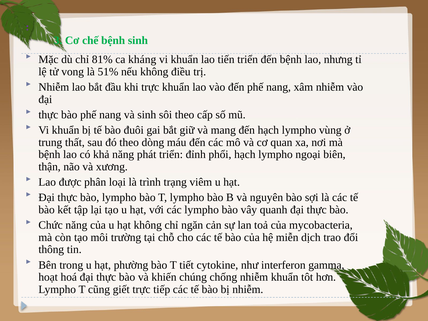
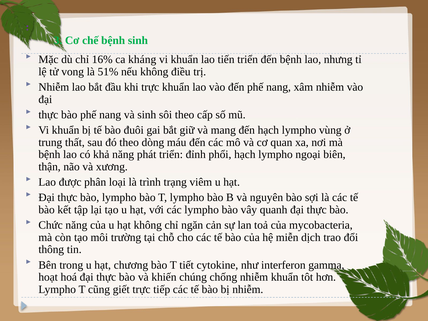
81%: 81% -> 16% (102, 60)
phường: phường -> chương (131, 265)
